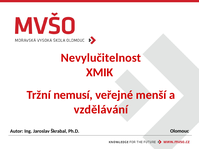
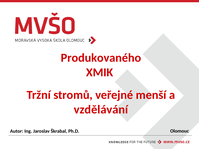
Nevylučitelnost: Nevylučitelnost -> Produkovaného (101, 58)
nemusí: nemusí -> stromů (73, 95)
